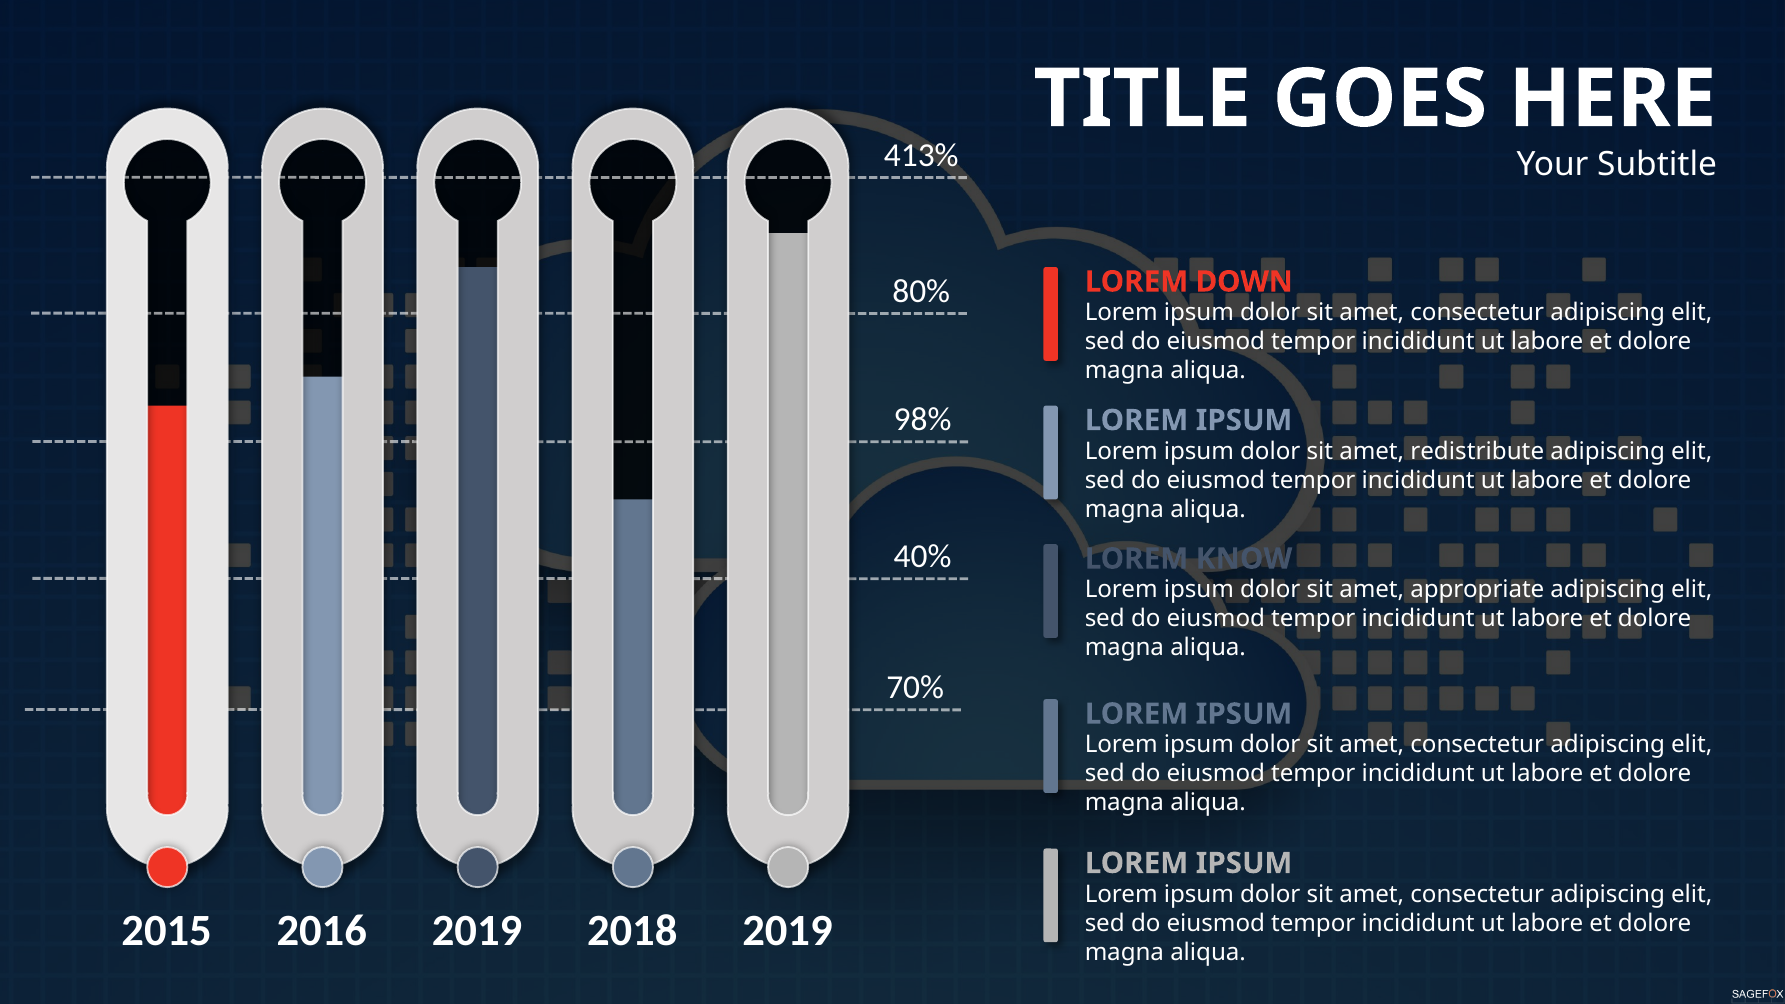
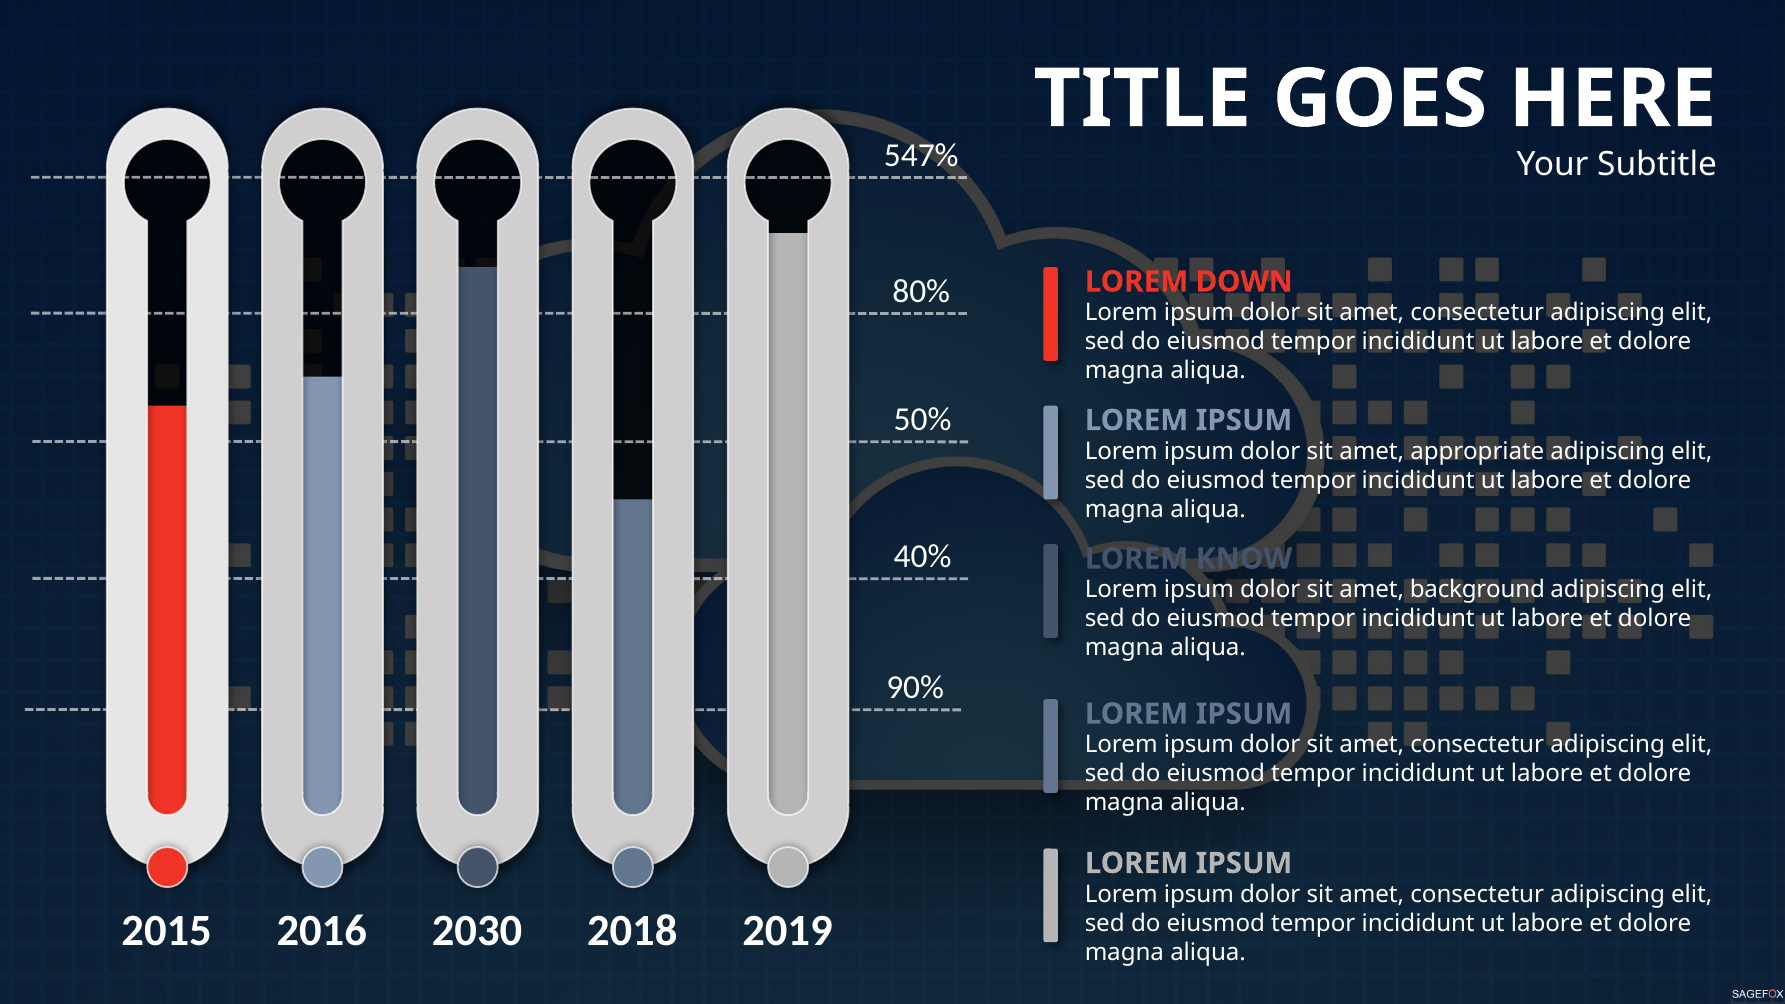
413%: 413% -> 547% (921, 155)
98%: 98% -> 50% (923, 420)
redistribute: redistribute -> appropriate (1477, 451)
appropriate: appropriate -> background (1477, 590)
70%: 70% -> 90% (915, 688)
2016 2019: 2019 -> 2030 (477, 931)
